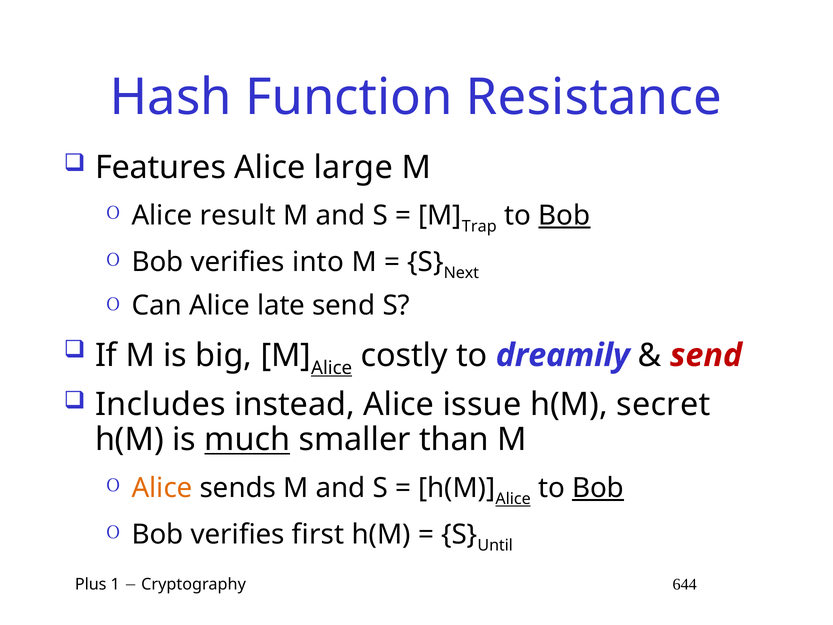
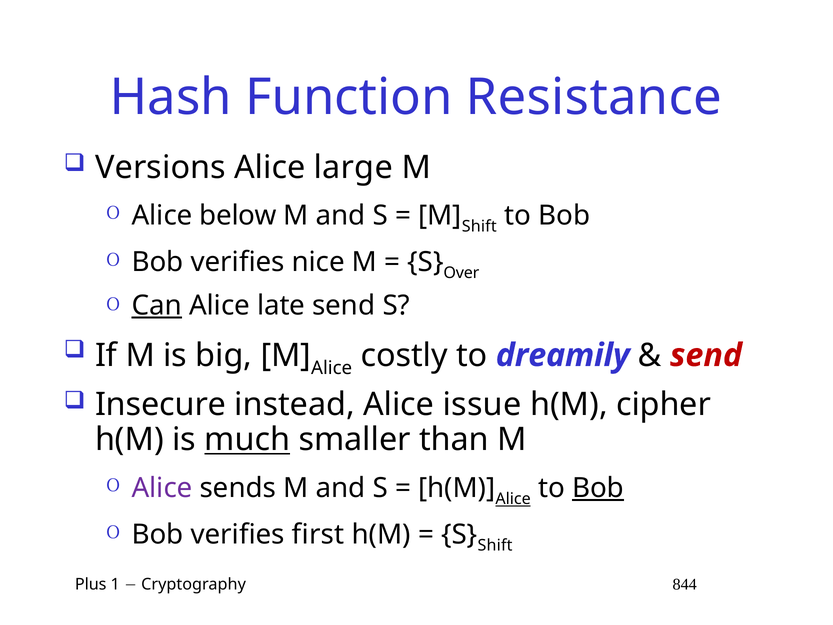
Features: Features -> Versions (160, 167)
result: result -> below (238, 216)
M Trap: Trap -> Shift (479, 226)
Bob underline: present -> none (564, 216)
into: into -> nice (318, 262)
Next: Next -> Over (461, 273)
Can underline: none -> present (157, 305)
Alice underline: present -> none (332, 368)
Includes: Includes -> Insecure (161, 405)
secret: secret -> cipher (664, 405)
Alice colour: orange -> purple (162, 488)
S Until: Until -> Shift (495, 545)
644: 644 -> 844 (685, 584)
